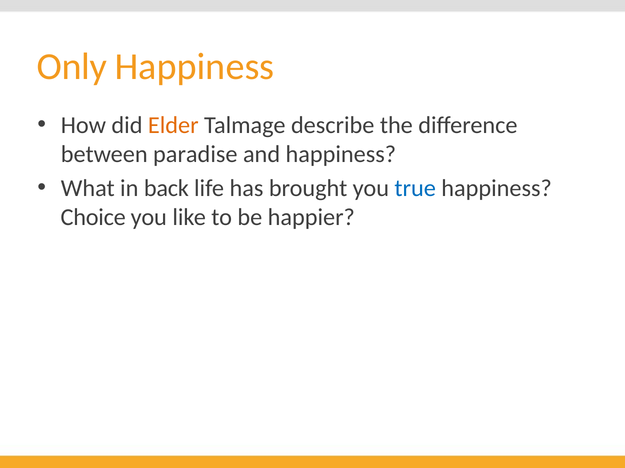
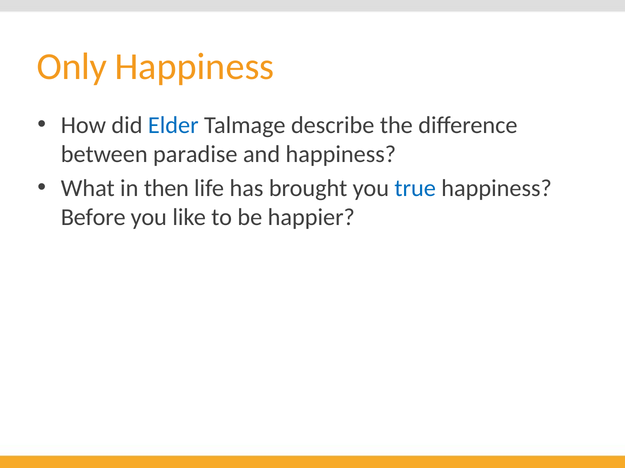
Elder colour: orange -> blue (173, 125)
back: back -> then (166, 189)
Choice: Choice -> Before (93, 218)
